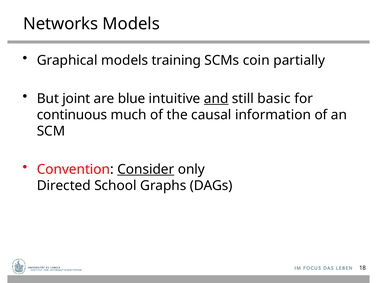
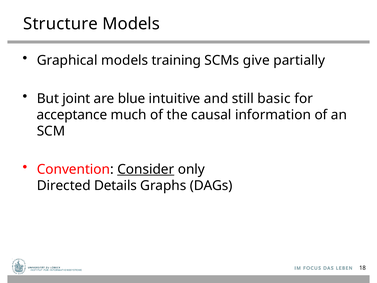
Networks: Networks -> Structure (60, 24)
coin: coin -> give (256, 60)
and underline: present -> none (216, 98)
continuous: continuous -> acceptance (72, 115)
School: School -> Details (115, 186)
